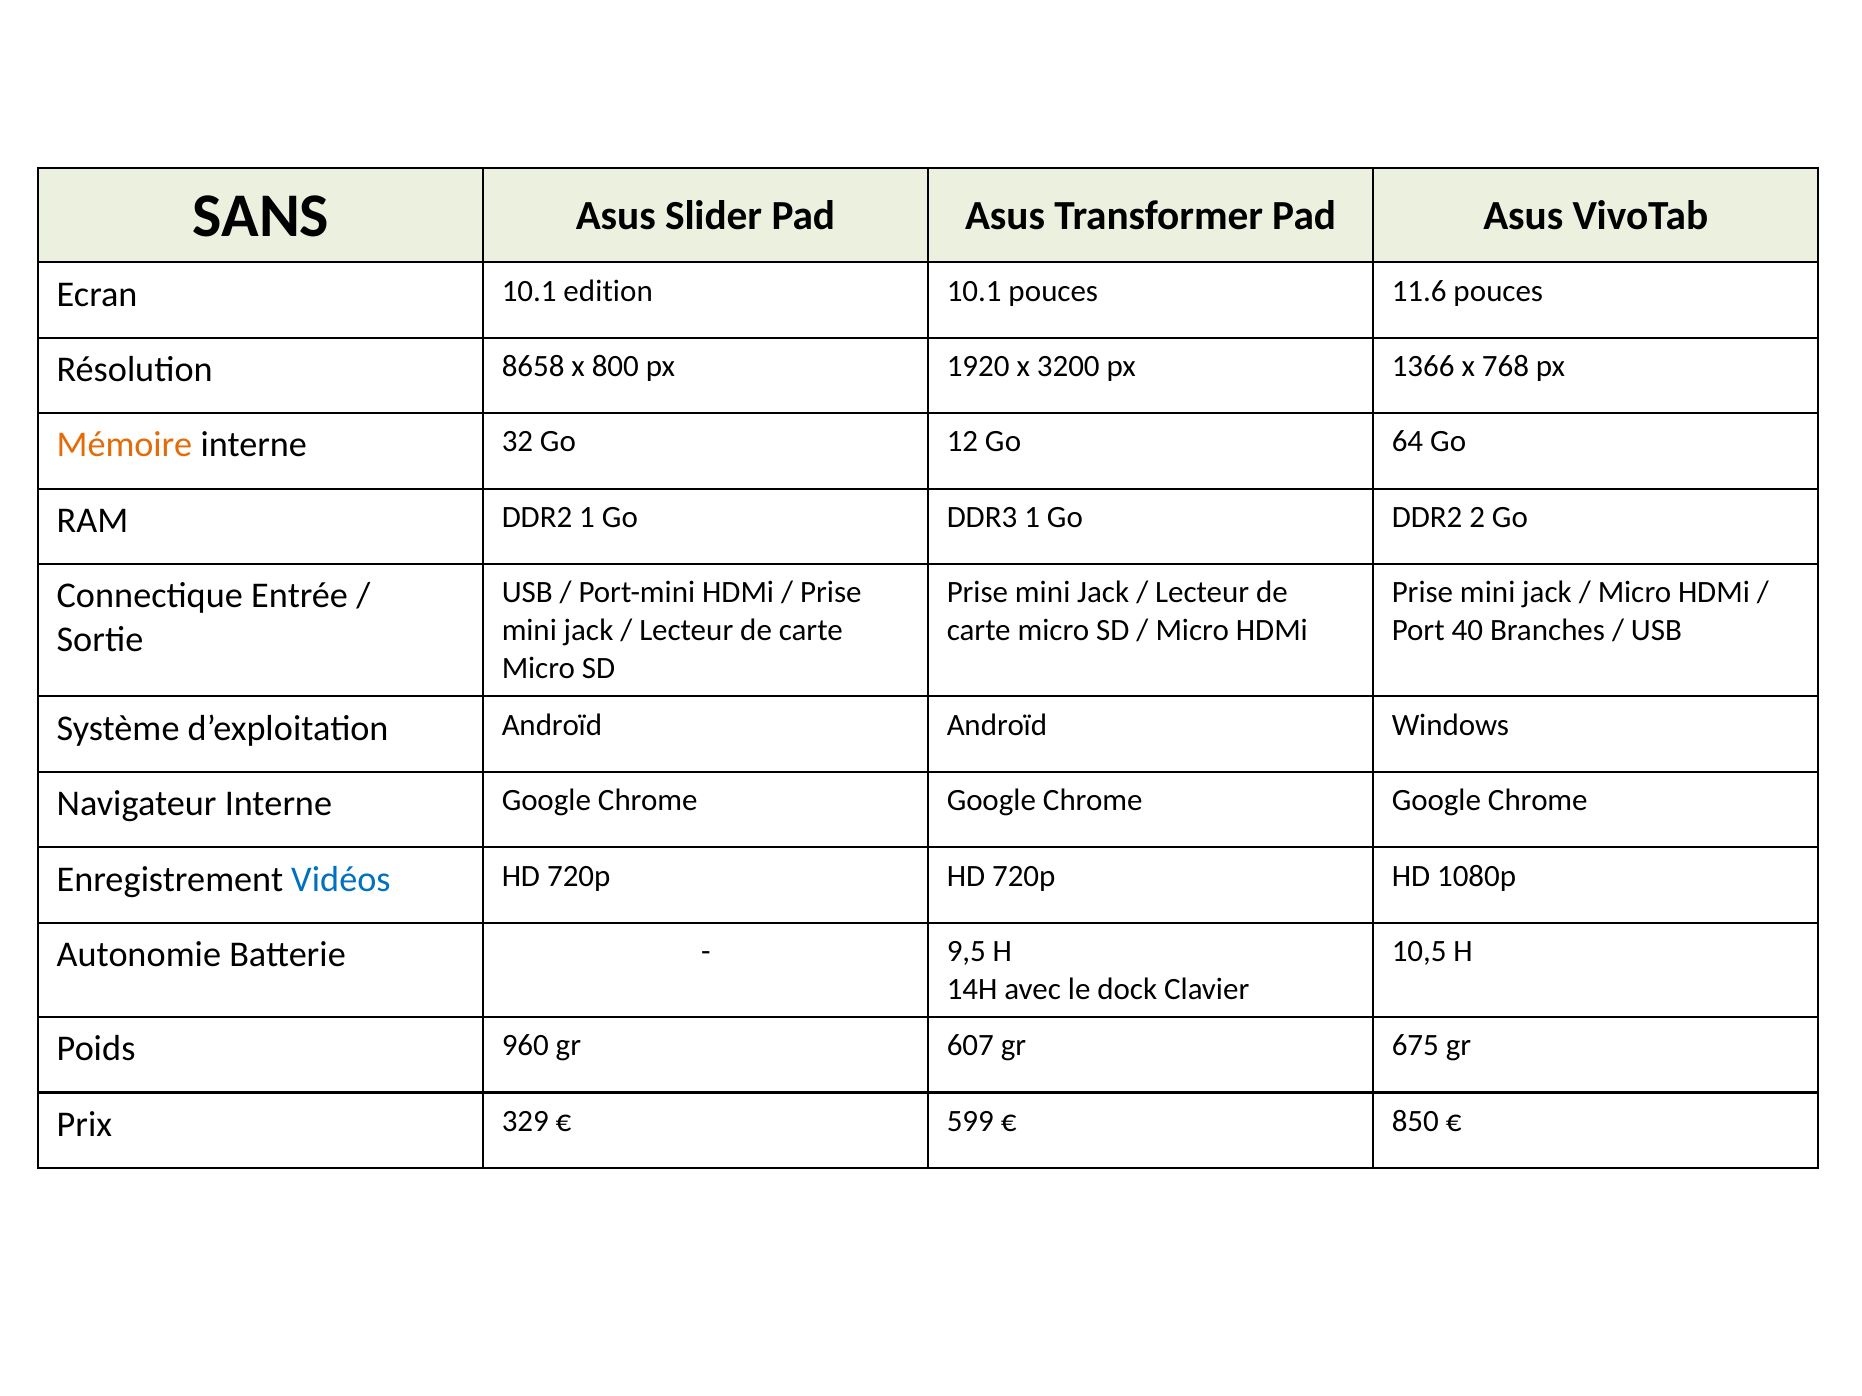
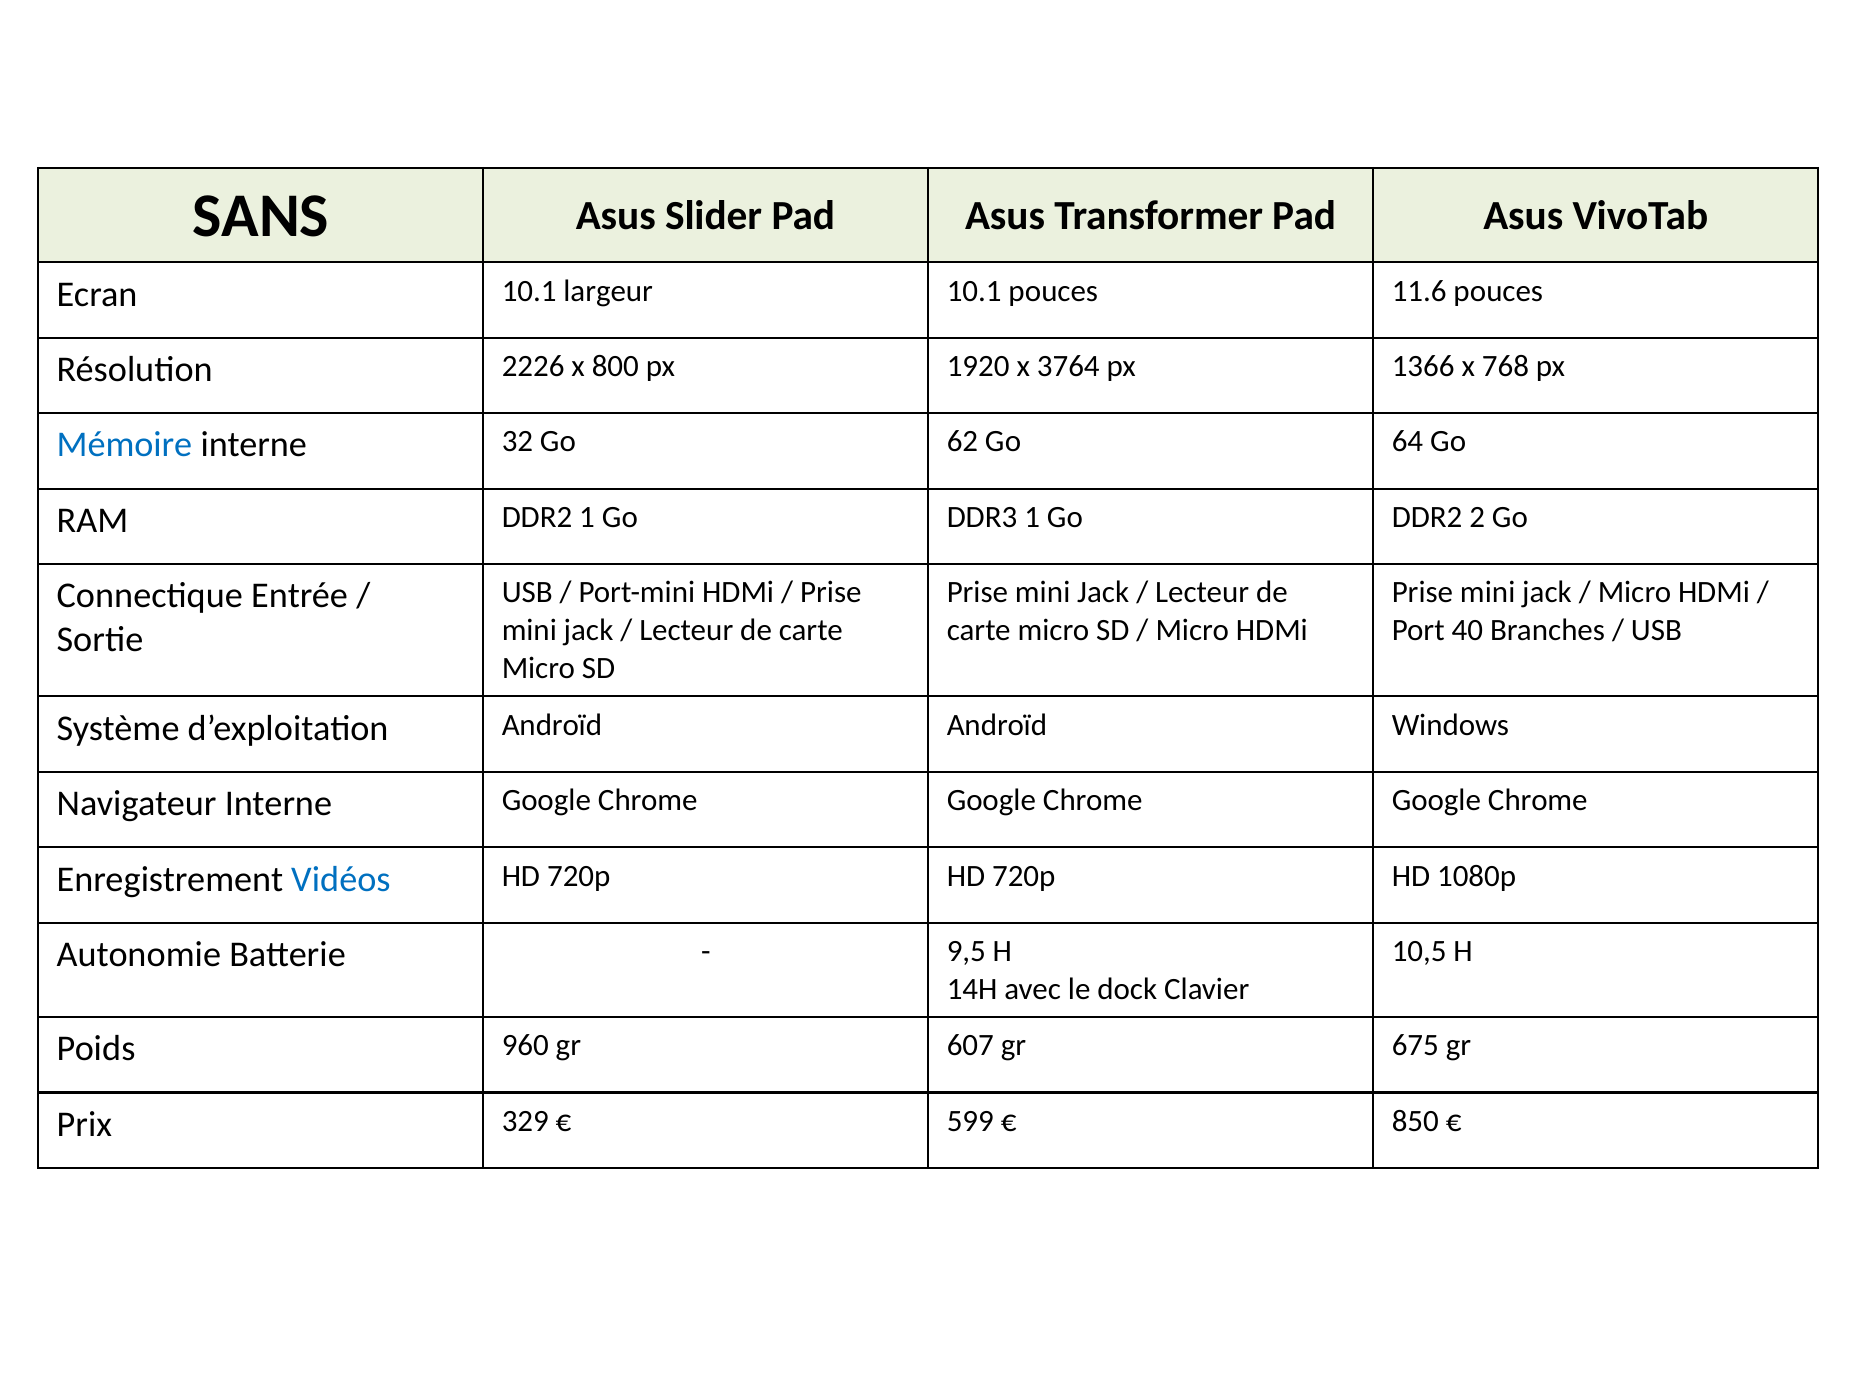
edition: edition -> largeur (608, 291)
8658: 8658 -> 2226 (533, 366)
3200: 3200 -> 3764 (1068, 366)
Mémoire colour: orange -> blue (124, 445)
12: 12 -> 62 (962, 442)
